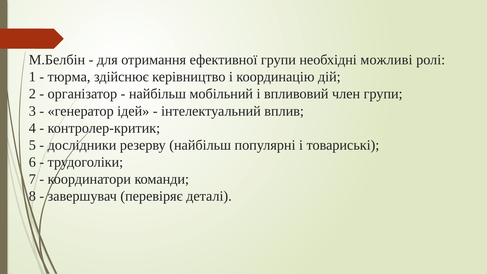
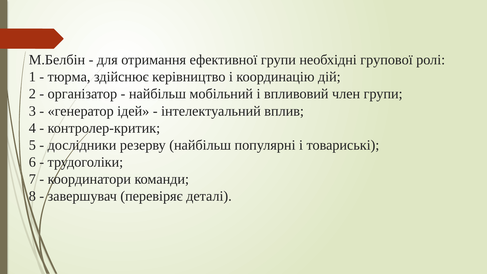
можливі: можливі -> групової (386, 60)
